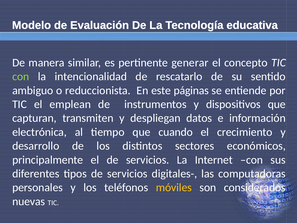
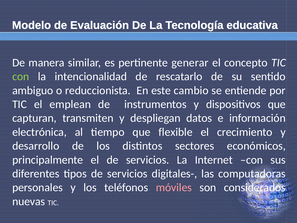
páginas: páginas -> cambio (191, 90)
cuando: cuando -> flexible (176, 132)
móviles colour: yellow -> pink (174, 187)
